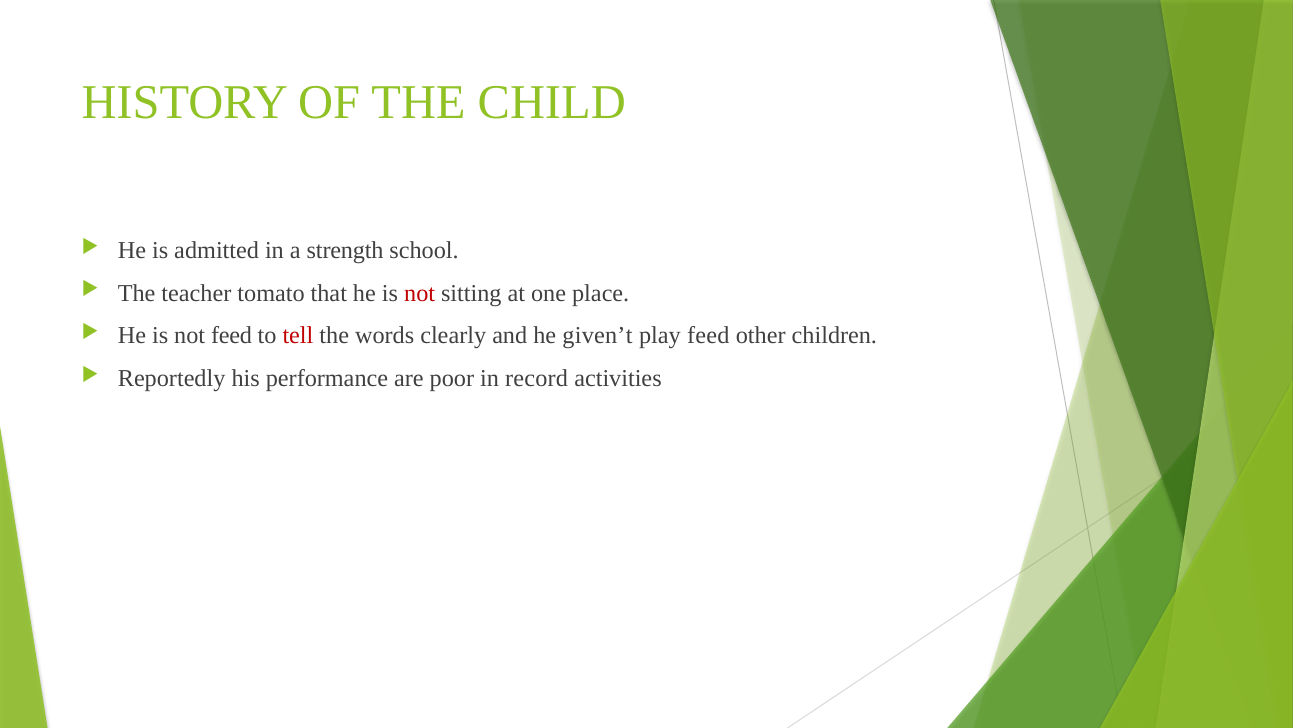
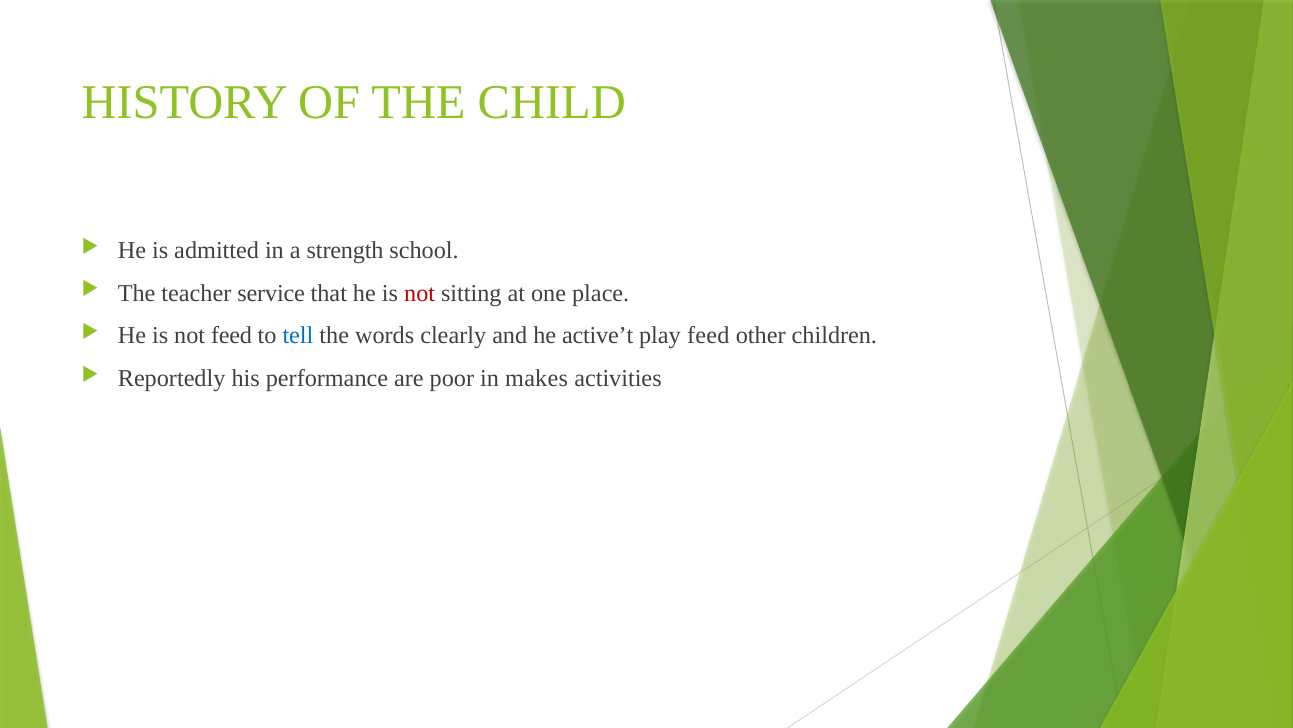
tomato: tomato -> service (271, 293)
tell colour: red -> blue (298, 335)
given’t: given’t -> active’t (598, 335)
record: record -> makes (537, 378)
